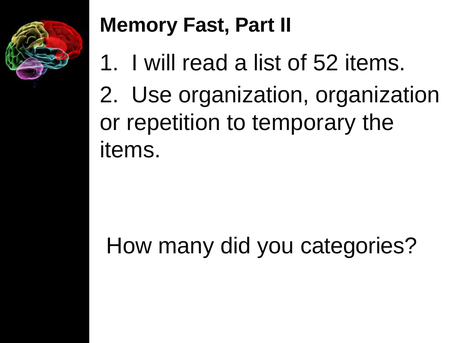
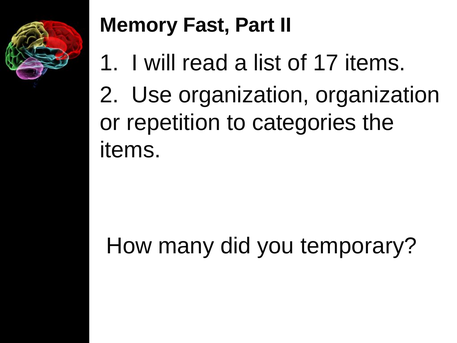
52: 52 -> 17 (326, 63)
temporary: temporary -> categories (304, 122)
categories: categories -> temporary (359, 246)
